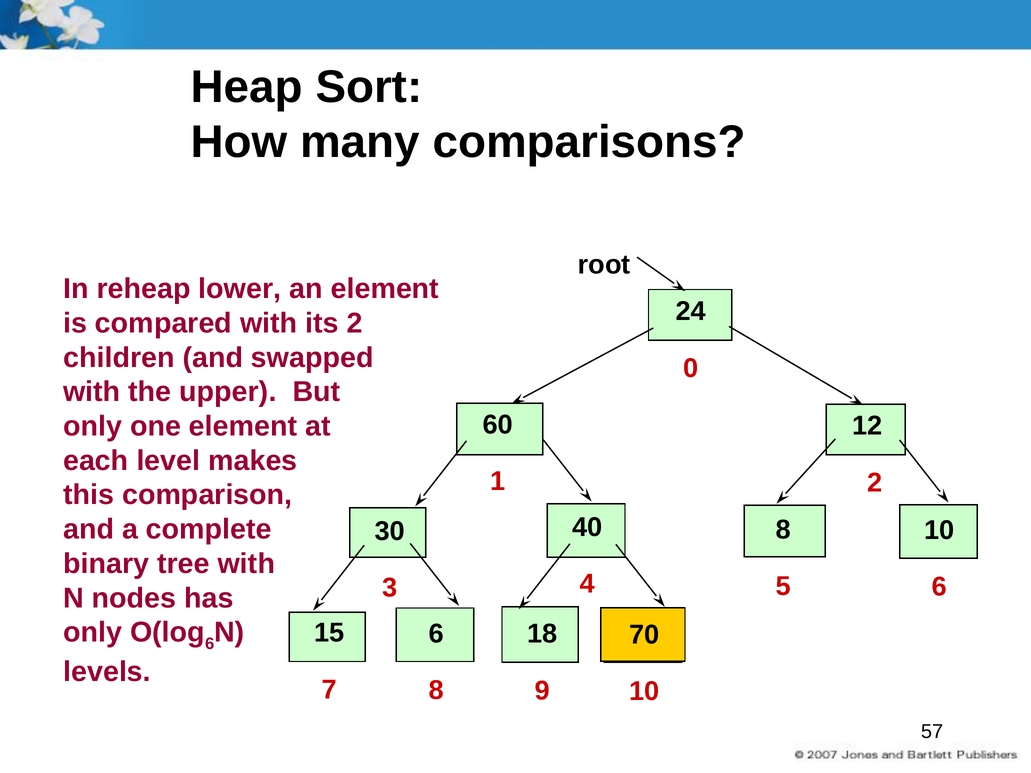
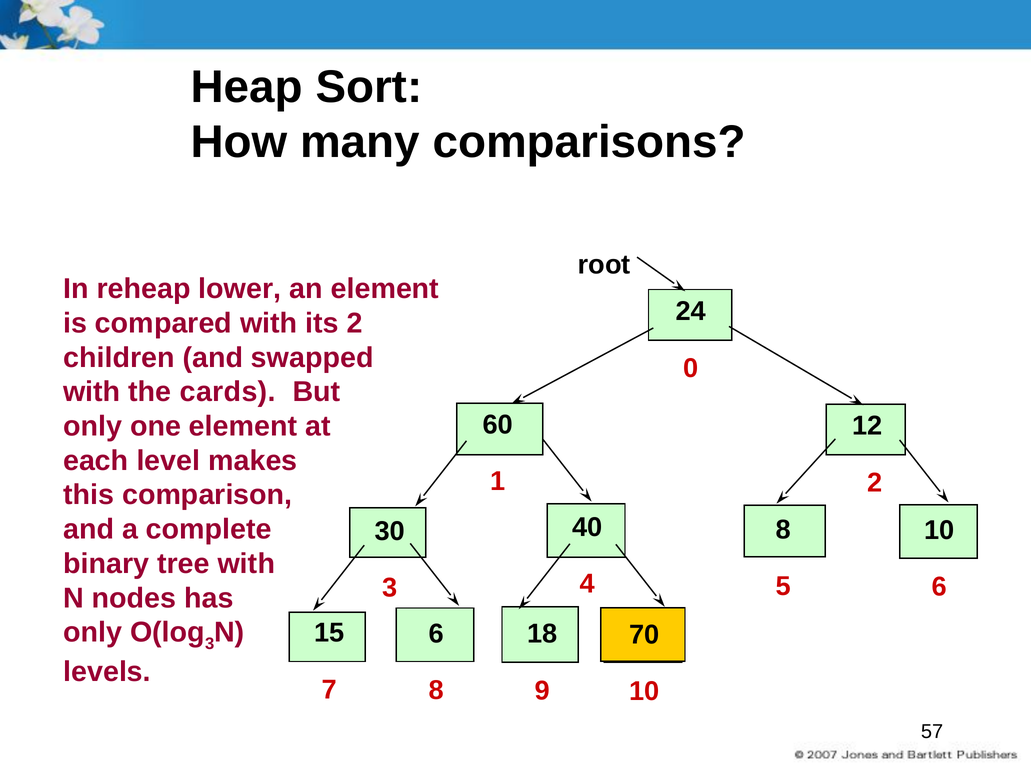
upper: upper -> cards (228, 392)
6: 6 -> 3 (210, 644)
